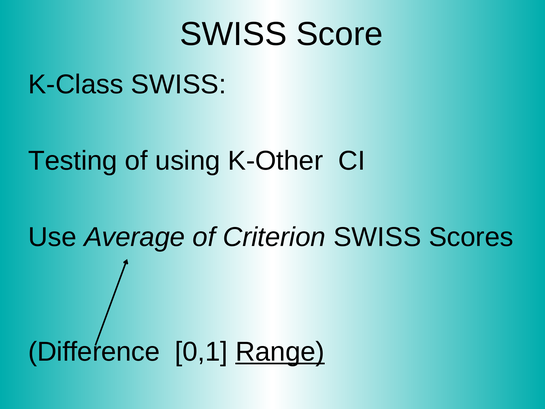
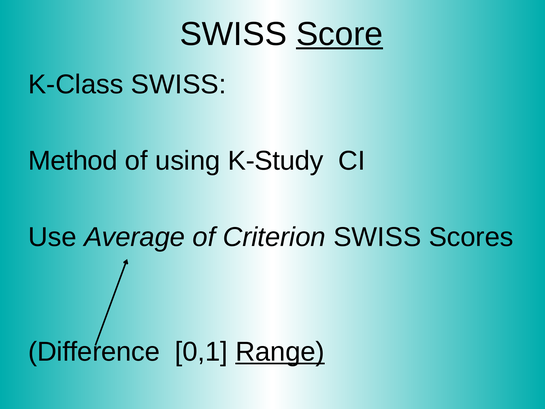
Score underline: none -> present (340, 34)
Testing: Testing -> Method (73, 161)
K-Other: K-Other -> K-Study (276, 161)
